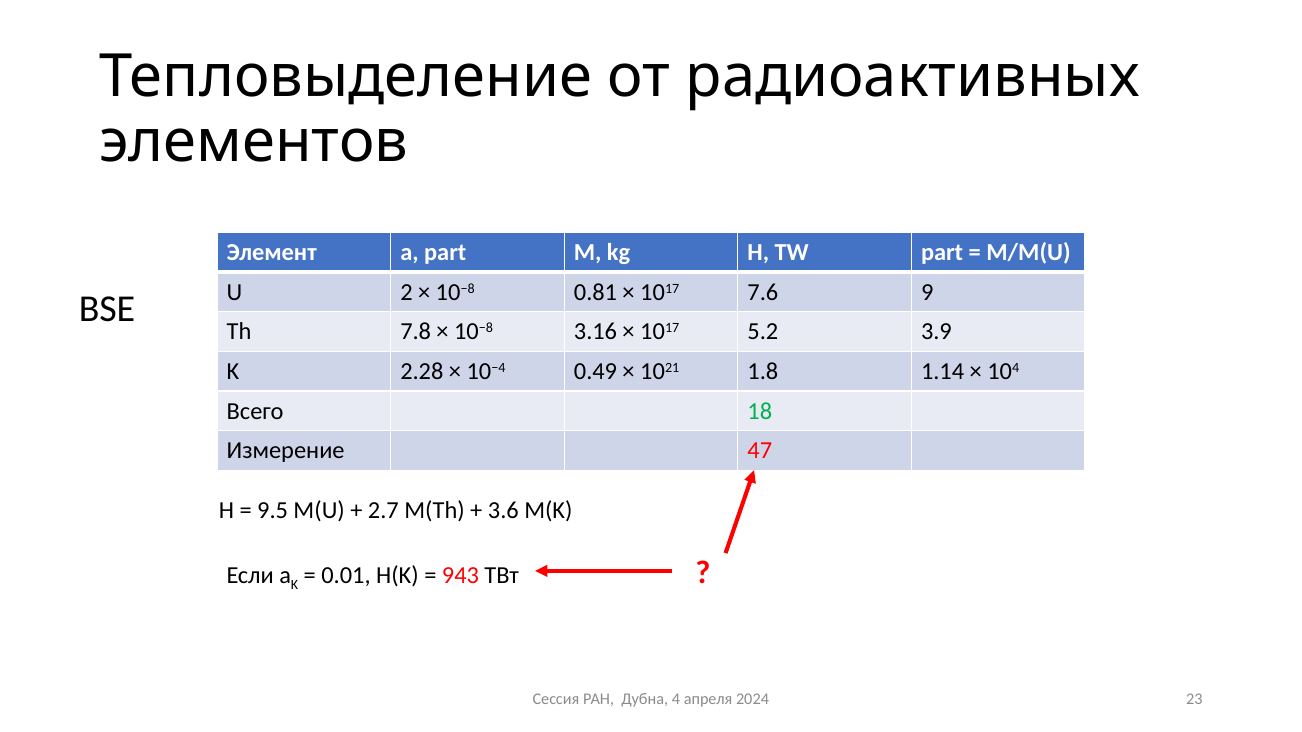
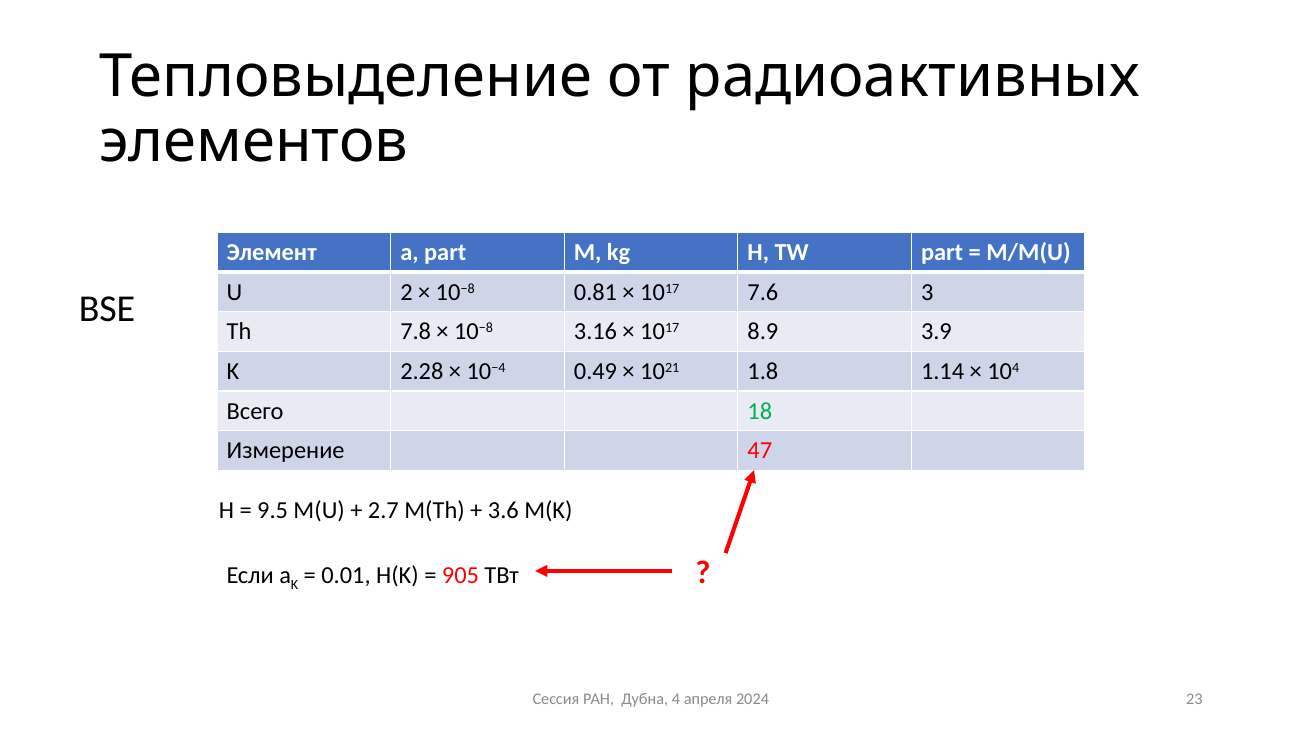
9: 9 -> 3 (927, 293)
5.2: 5.2 -> 8.9 (763, 332)
943: 943 -> 905 (460, 576)
